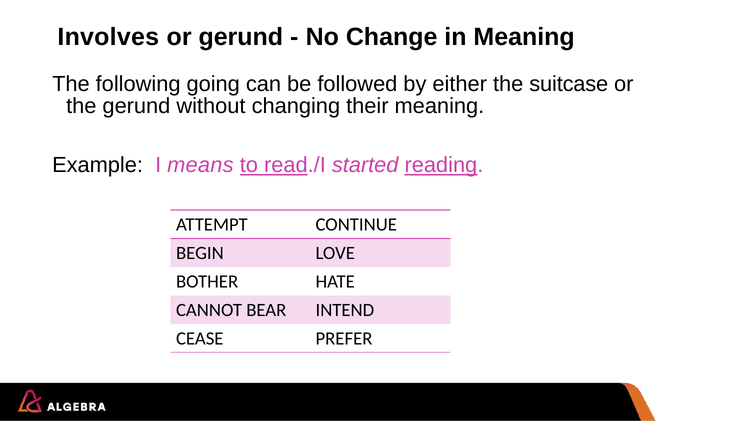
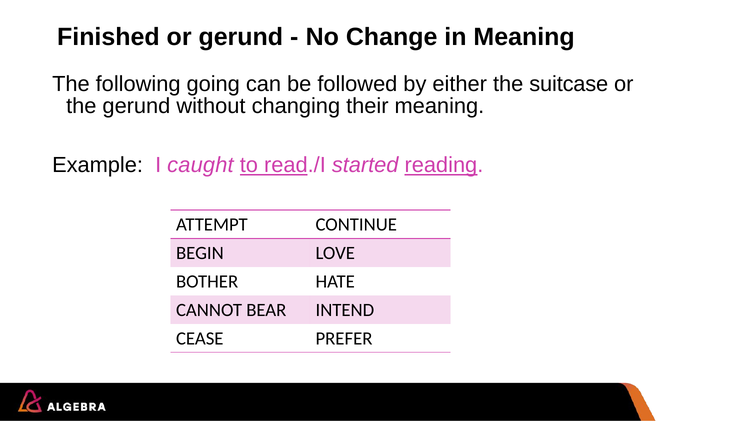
Involves: Involves -> Finished (108, 37)
means: means -> caught (200, 165)
